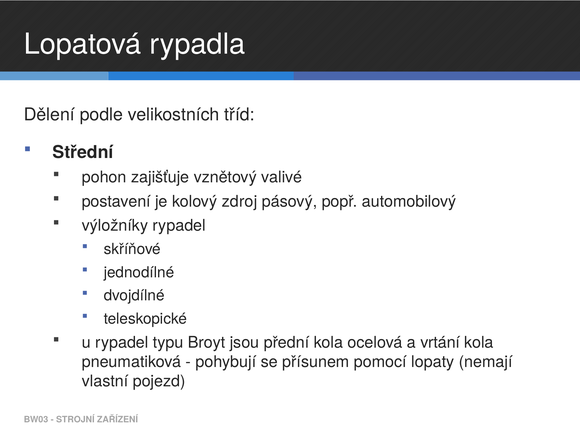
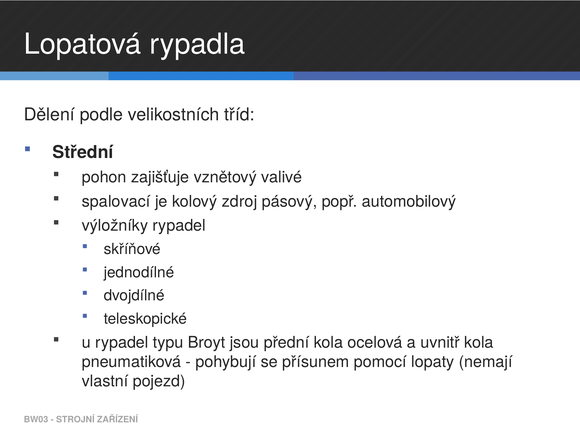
postavení: postavení -> spalovací (116, 201)
vrtání: vrtání -> uvnitř (440, 343)
